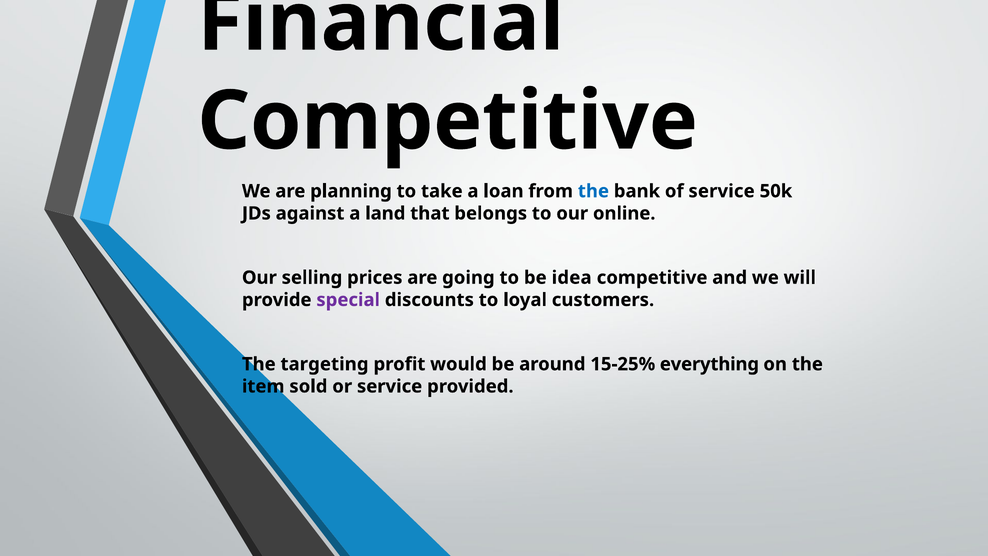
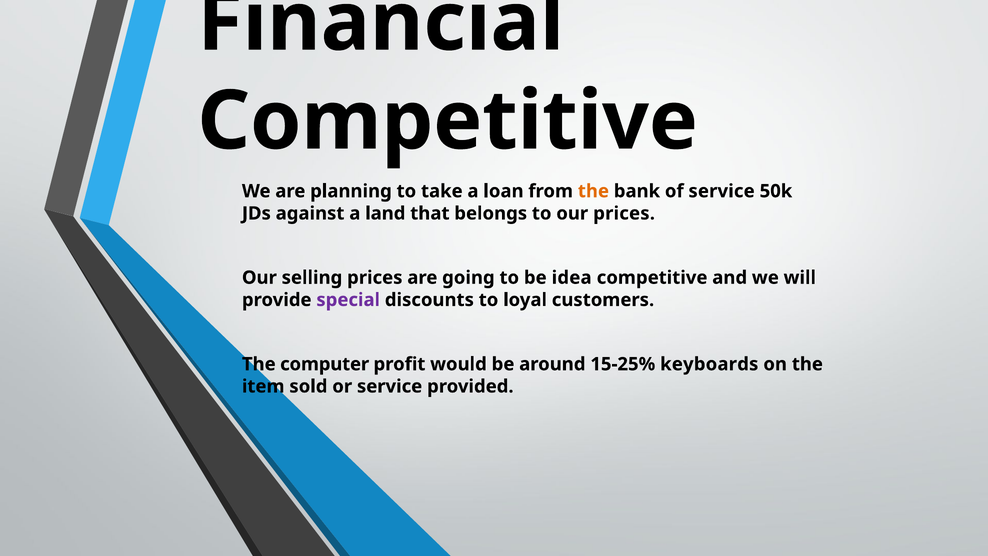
the colour: blue -> orange (593, 191)
our online: online -> prices (624, 213)
targeting: targeting -> computer (325, 364)
everything: everything -> keyboards (709, 364)
